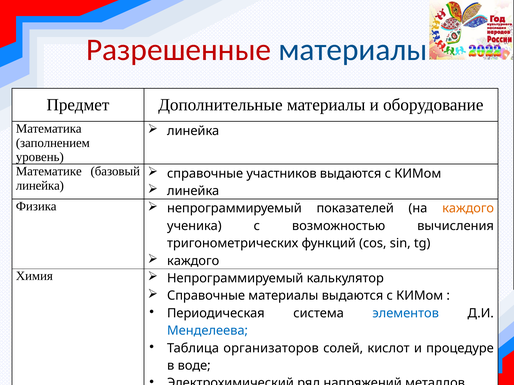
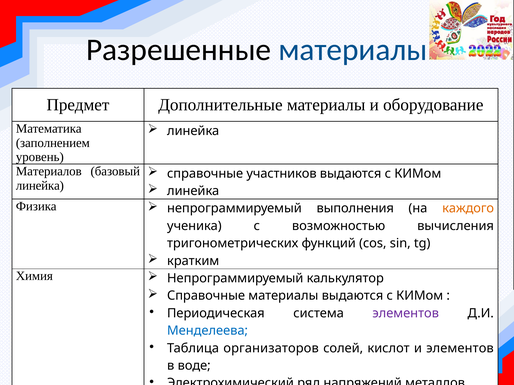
Разрешенные colour: red -> black (179, 50)
Математике: Математике -> Материалов (49, 171)
показателей: показателей -> выполнения (355, 209)
каждого: каждого -> кратким (193, 261)
элементов colour: blue -> purple (406, 314)
и процедуре: процедуре -> элементов (460, 349)
